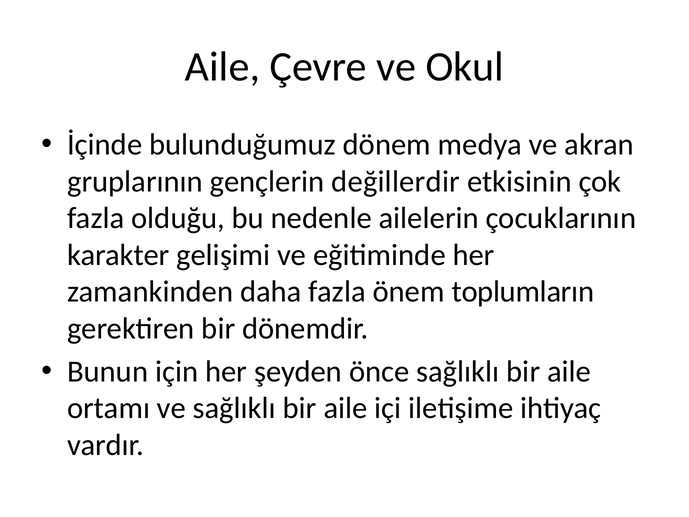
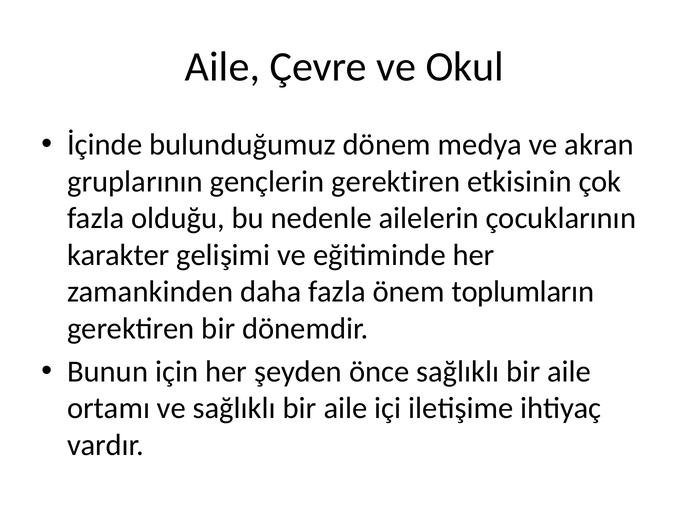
gençlerin değillerdir: değillerdir -> gerektiren (396, 181)
